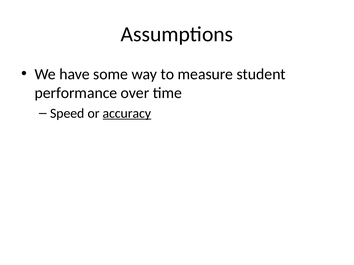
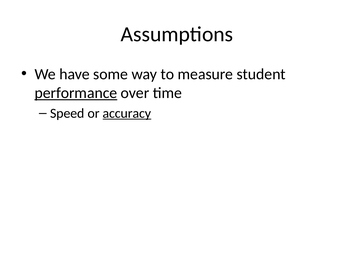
performance underline: none -> present (76, 93)
